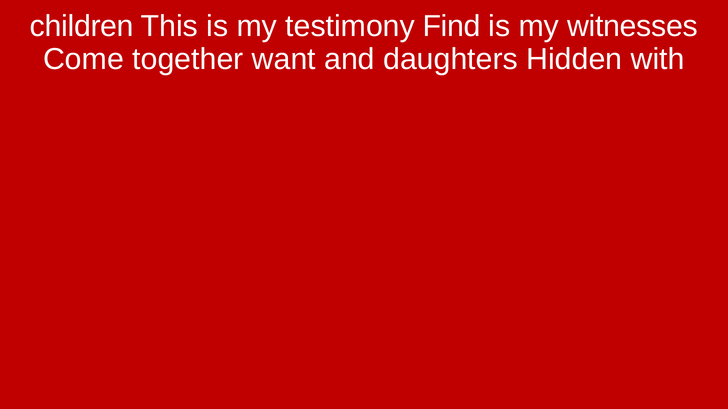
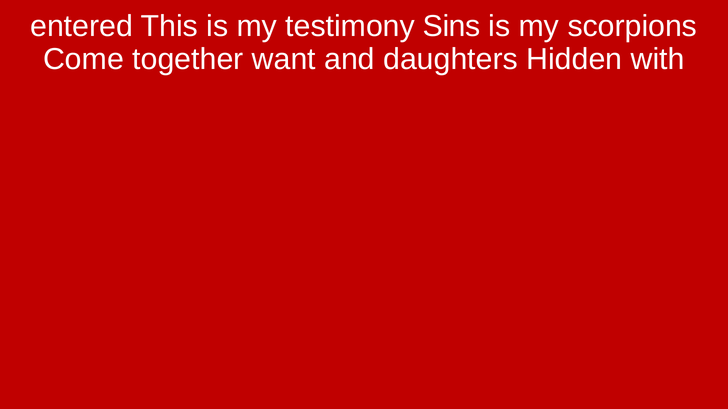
children: children -> entered (82, 26)
Find: Find -> Sins (452, 26)
witnesses: witnesses -> scorpions (632, 26)
